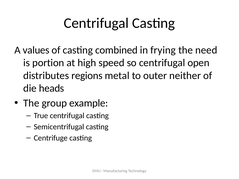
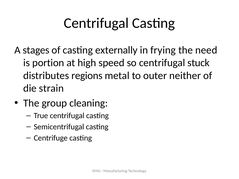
values: values -> stages (36, 50)
combined: combined -> externally (116, 50)
open: open -> stuck (199, 63)
heads: heads -> strain (51, 88)
example: example -> cleaning (89, 103)
